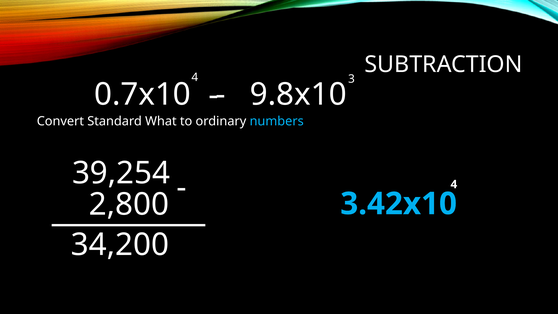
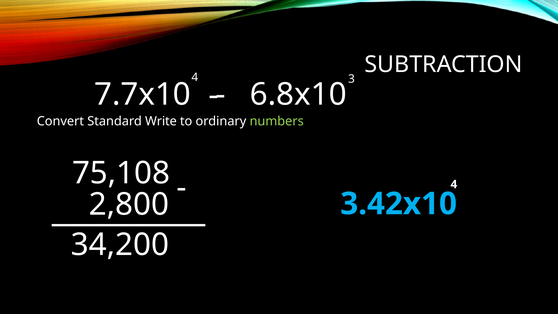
0.7x10: 0.7x10 -> 7.7x10 (143, 95)
9.8x10: 9.8x10 -> 6.8x10 (298, 95)
What: What -> Write (161, 121)
numbers colour: light blue -> light green (277, 121)
39,254: 39,254 -> 75,108 (121, 173)
